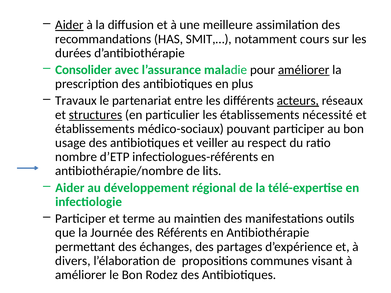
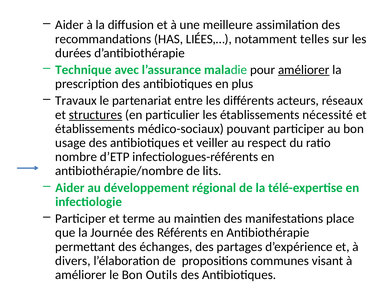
Aider underline: present -> none (69, 25)
SMIT,…: SMIT,… -> LIÉES,… (209, 39)
cours: cours -> telles (315, 39)
Consolider: Consolider -> Technique (83, 70)
acteurs underline: present -> none (298, 101)
outils: outils -> place (340, 219)
Rodez: Rodez -> Outils (162, 275)
